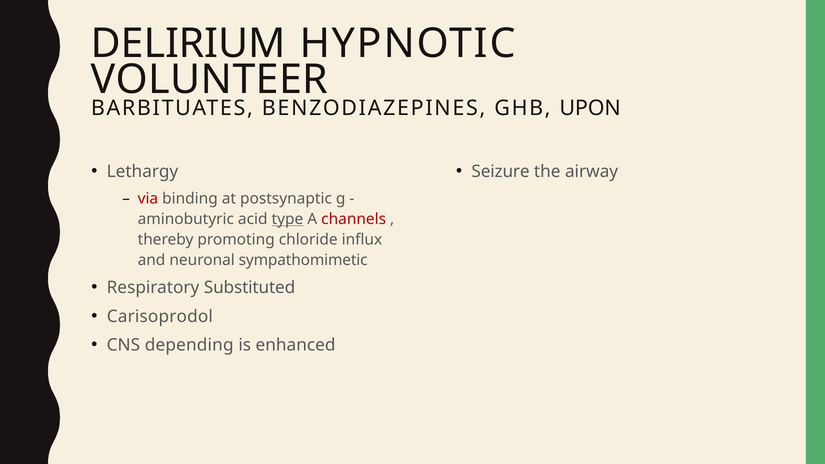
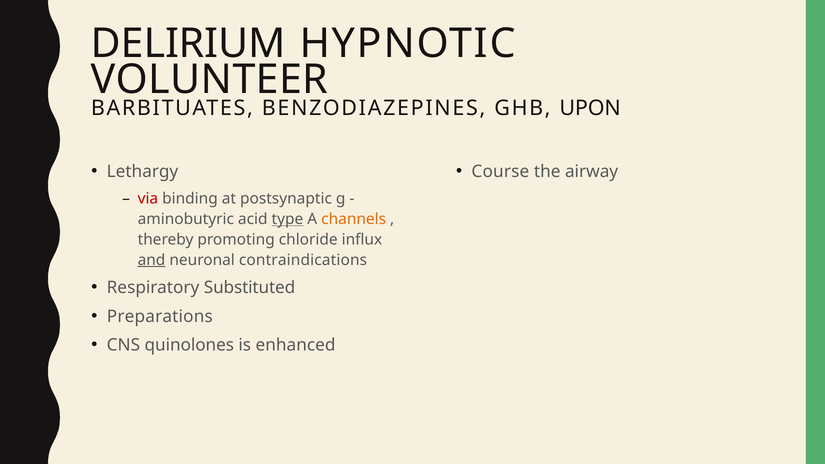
Seizure: Seizure -> Course (500, 171)
channels colour: red -> orange (354, 219)
and underline: none -> present (152, 260)
sympathomimetic: sympathomimetic -> contraindications (303, 260)
Carisoprodol: Carisoprodol -> Preparations (160, 316)
depending: depending -> quinolones (189, 345)
